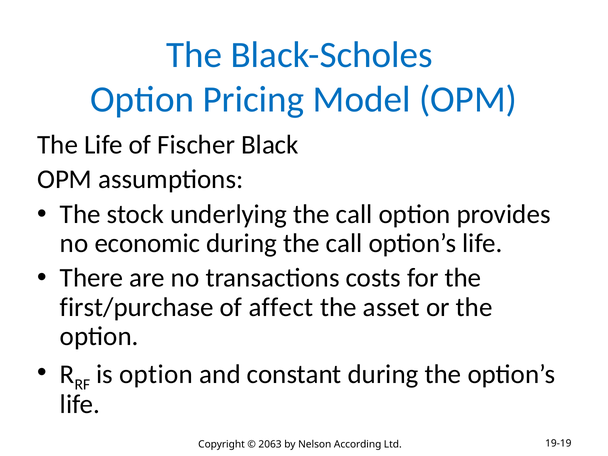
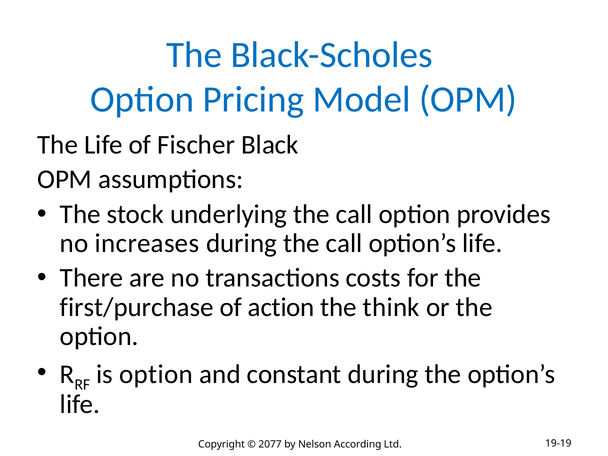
economic: economic -> increases (147, 243)
affect: affect -> action (281, 307)
asset: asset -> think (391, 307)
2063: 2063 -> 2077 (270, 445)
